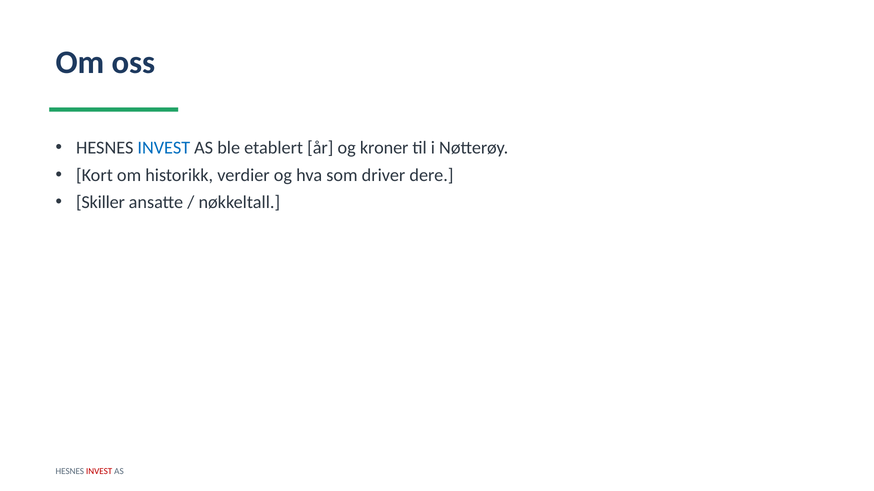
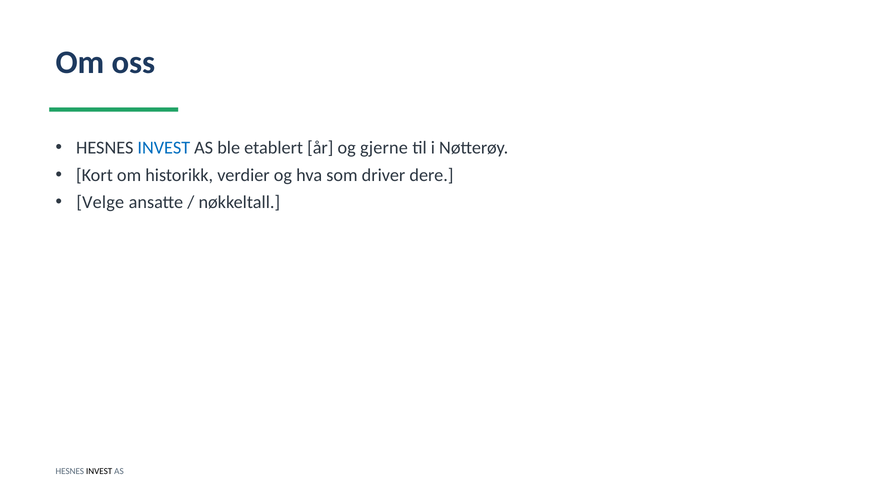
kroner: kroner -> gjerne (384, 148)
Skiller: Skiller -> Velge (100, 203)
INVEST colour: red -> black (99, 472)
